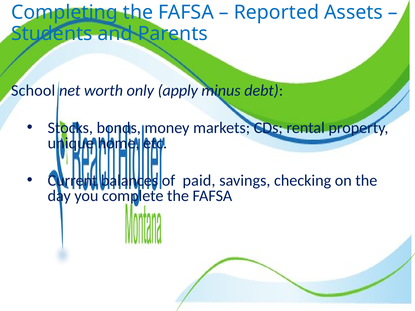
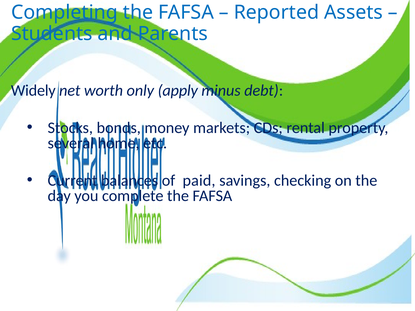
School: School -> Widely (33, 90)
unique: unique -> several (71, 143)
